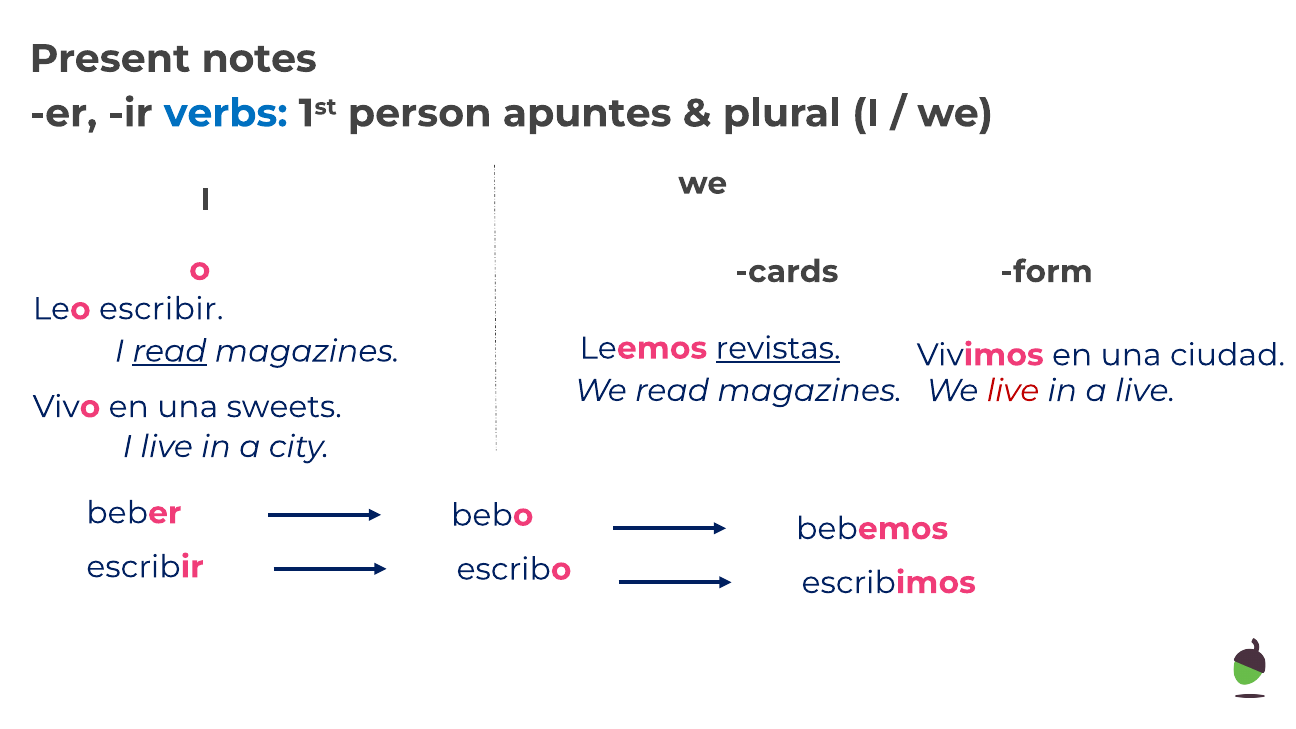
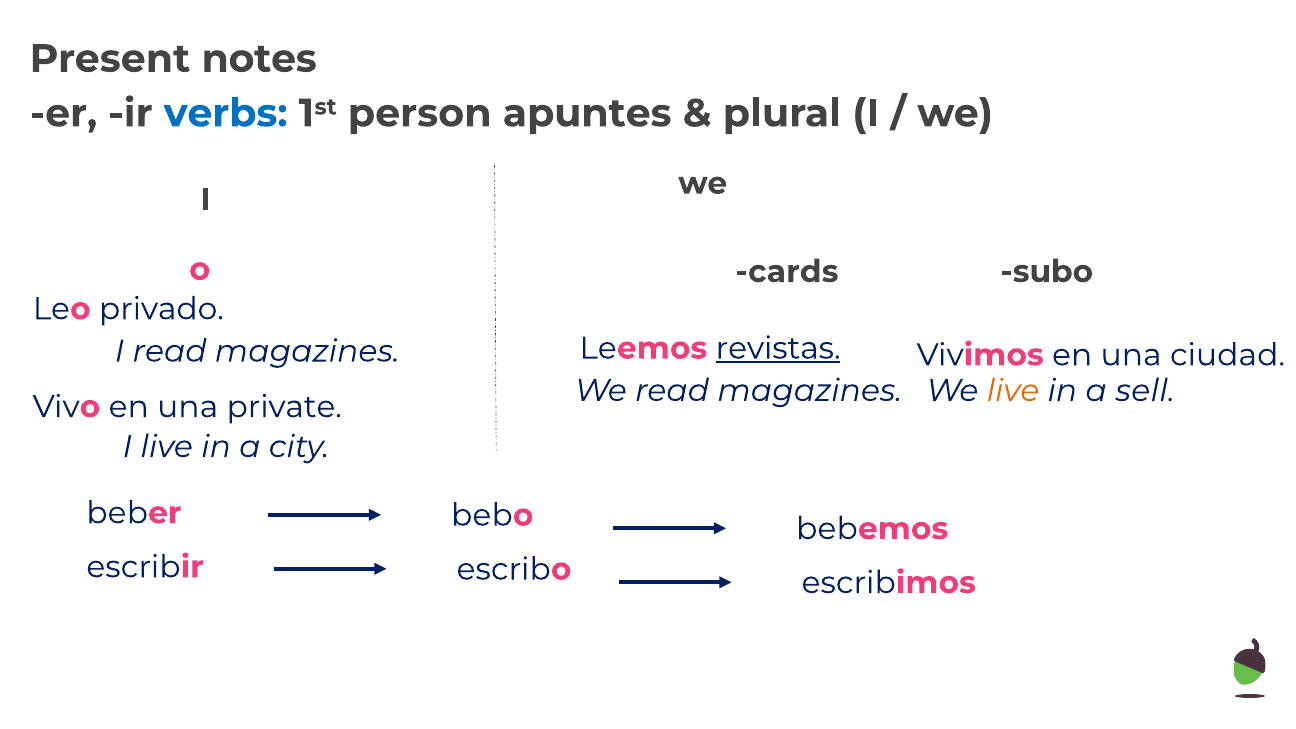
form: form -> subo (1047, 272)
Leo escribir: escribir -> privado (161, 309)
read underline: present -> none (170, 351)
live colour: red -> orange (1013, 391)
a live: live -> sell (1145, 391)
sweets: sweets -> private (284, 407)
